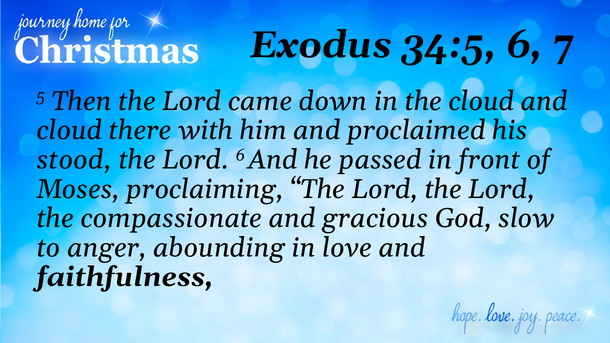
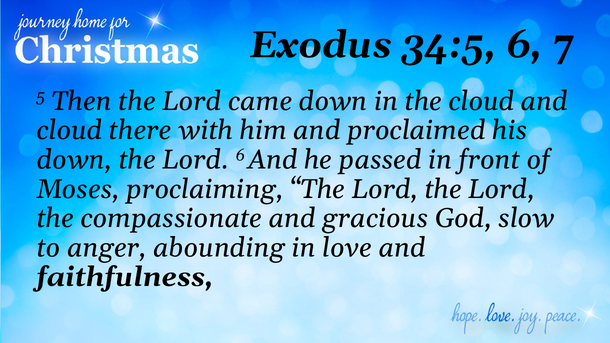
stood: stood -> down (74, 160)
